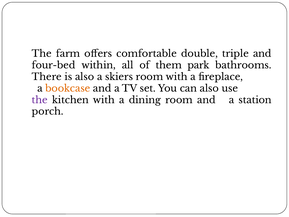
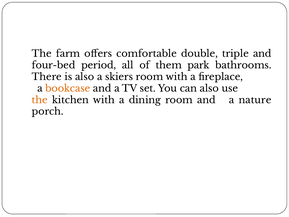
within: within -> period (99, 65)
the colour: purple -> orange (40, 100)
station: station -> nature (255, 100)
